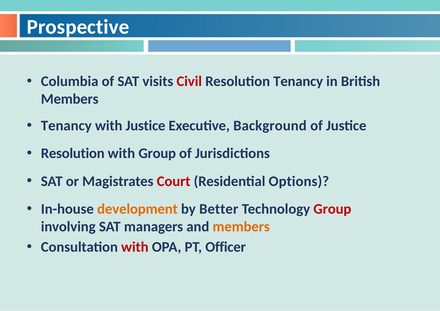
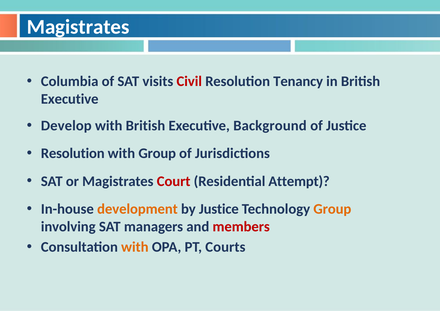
Prospective: Prospective -> Magistrates (78, 27)
Members: Members -> Executive (70, 99)
Tenancy: Tenancy -> Develop (66, 126)
with Justice: Justice -> British (145, 126)
Options: Options -> Attempt (299, 181)
by Better: Better -> Justice (219, 209)
Group colour: red -> orange (332, 209)
members colour: orange -> red (241, 227)
with colour: red -> orange (135, 247)
Officer: Officer -> Courts (225, 247)
